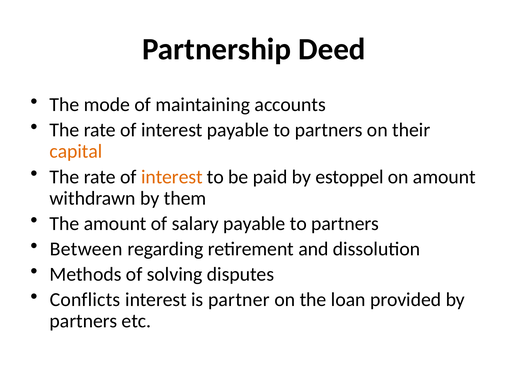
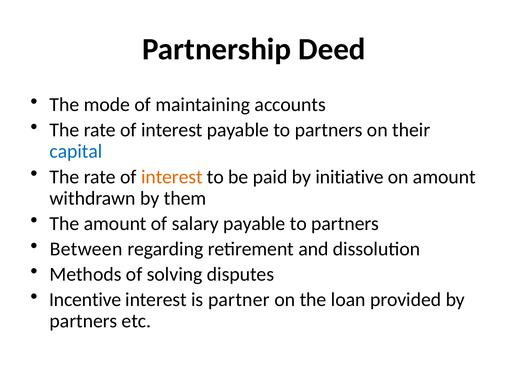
capital colour: orange -> blue (76, 151)
estoppel: estoppel -> initiative (350, 177)
Conflicts: Conflicts -> Incentive (85, 300)
